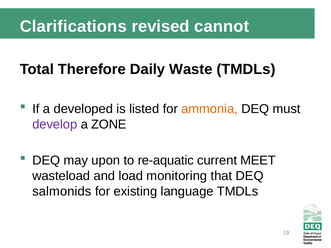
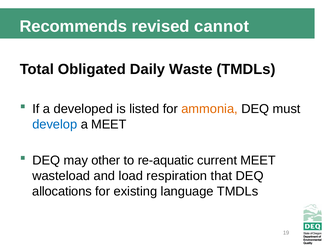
Clarifications: Clarifications -> Recommends (73, 26)
Therefore: Therefore -> Obligated (92, 69)
develop colour: purple -> blue (55, 125)
a ZONE: ZONE -> MEET (109, 125)
upon: upon -> other (106, 161)
monitoring: monitoring -> respiration (177, 176)
salmonids: salmonids -> allocations (62, 191)
